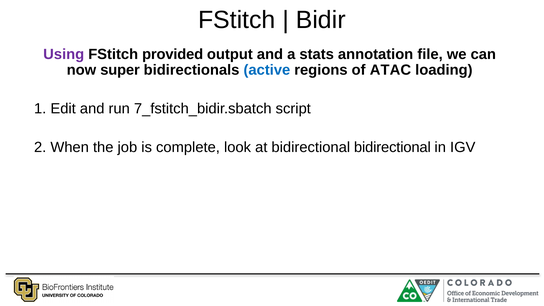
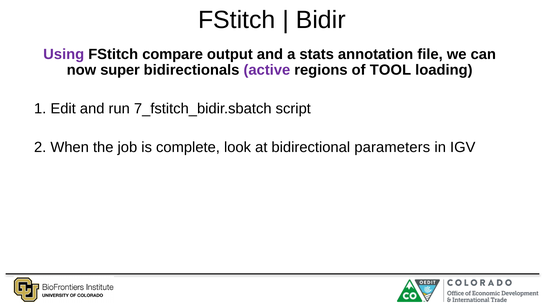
provided: provided -> compare (173, 54)
active colour: blue -> purple (267, 70)
ATAC: ATAC -> TOOL (390, 70)
bidirectional bidirectional: bidirectional -> parameters (392, 147)
